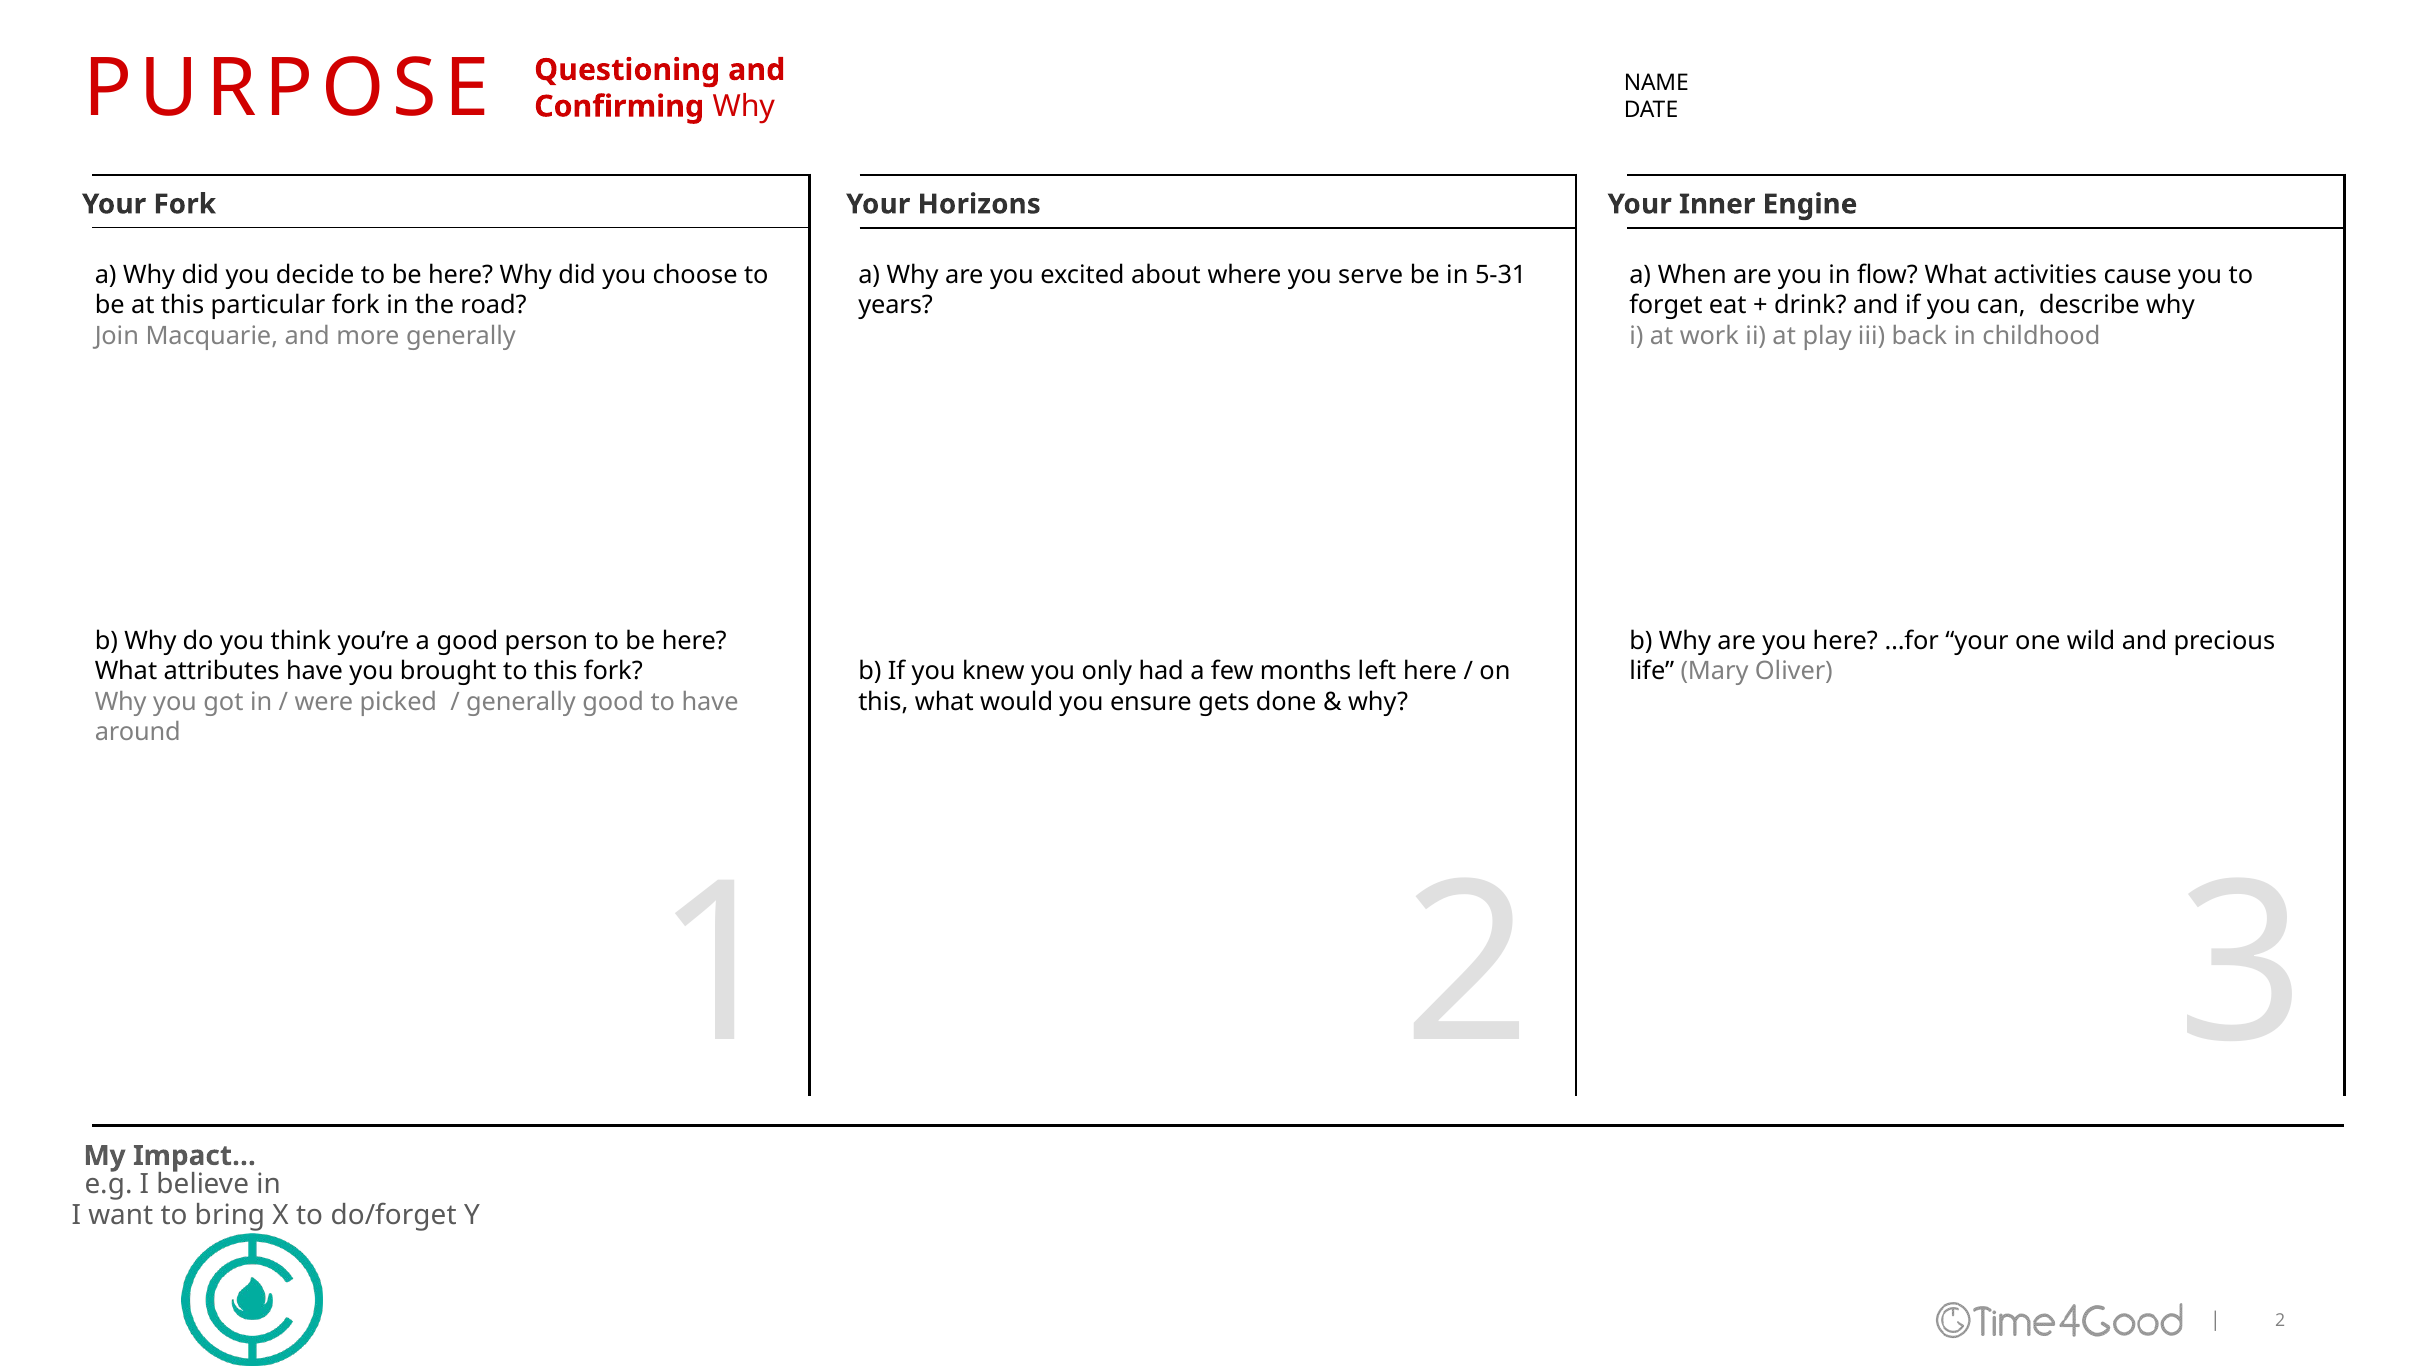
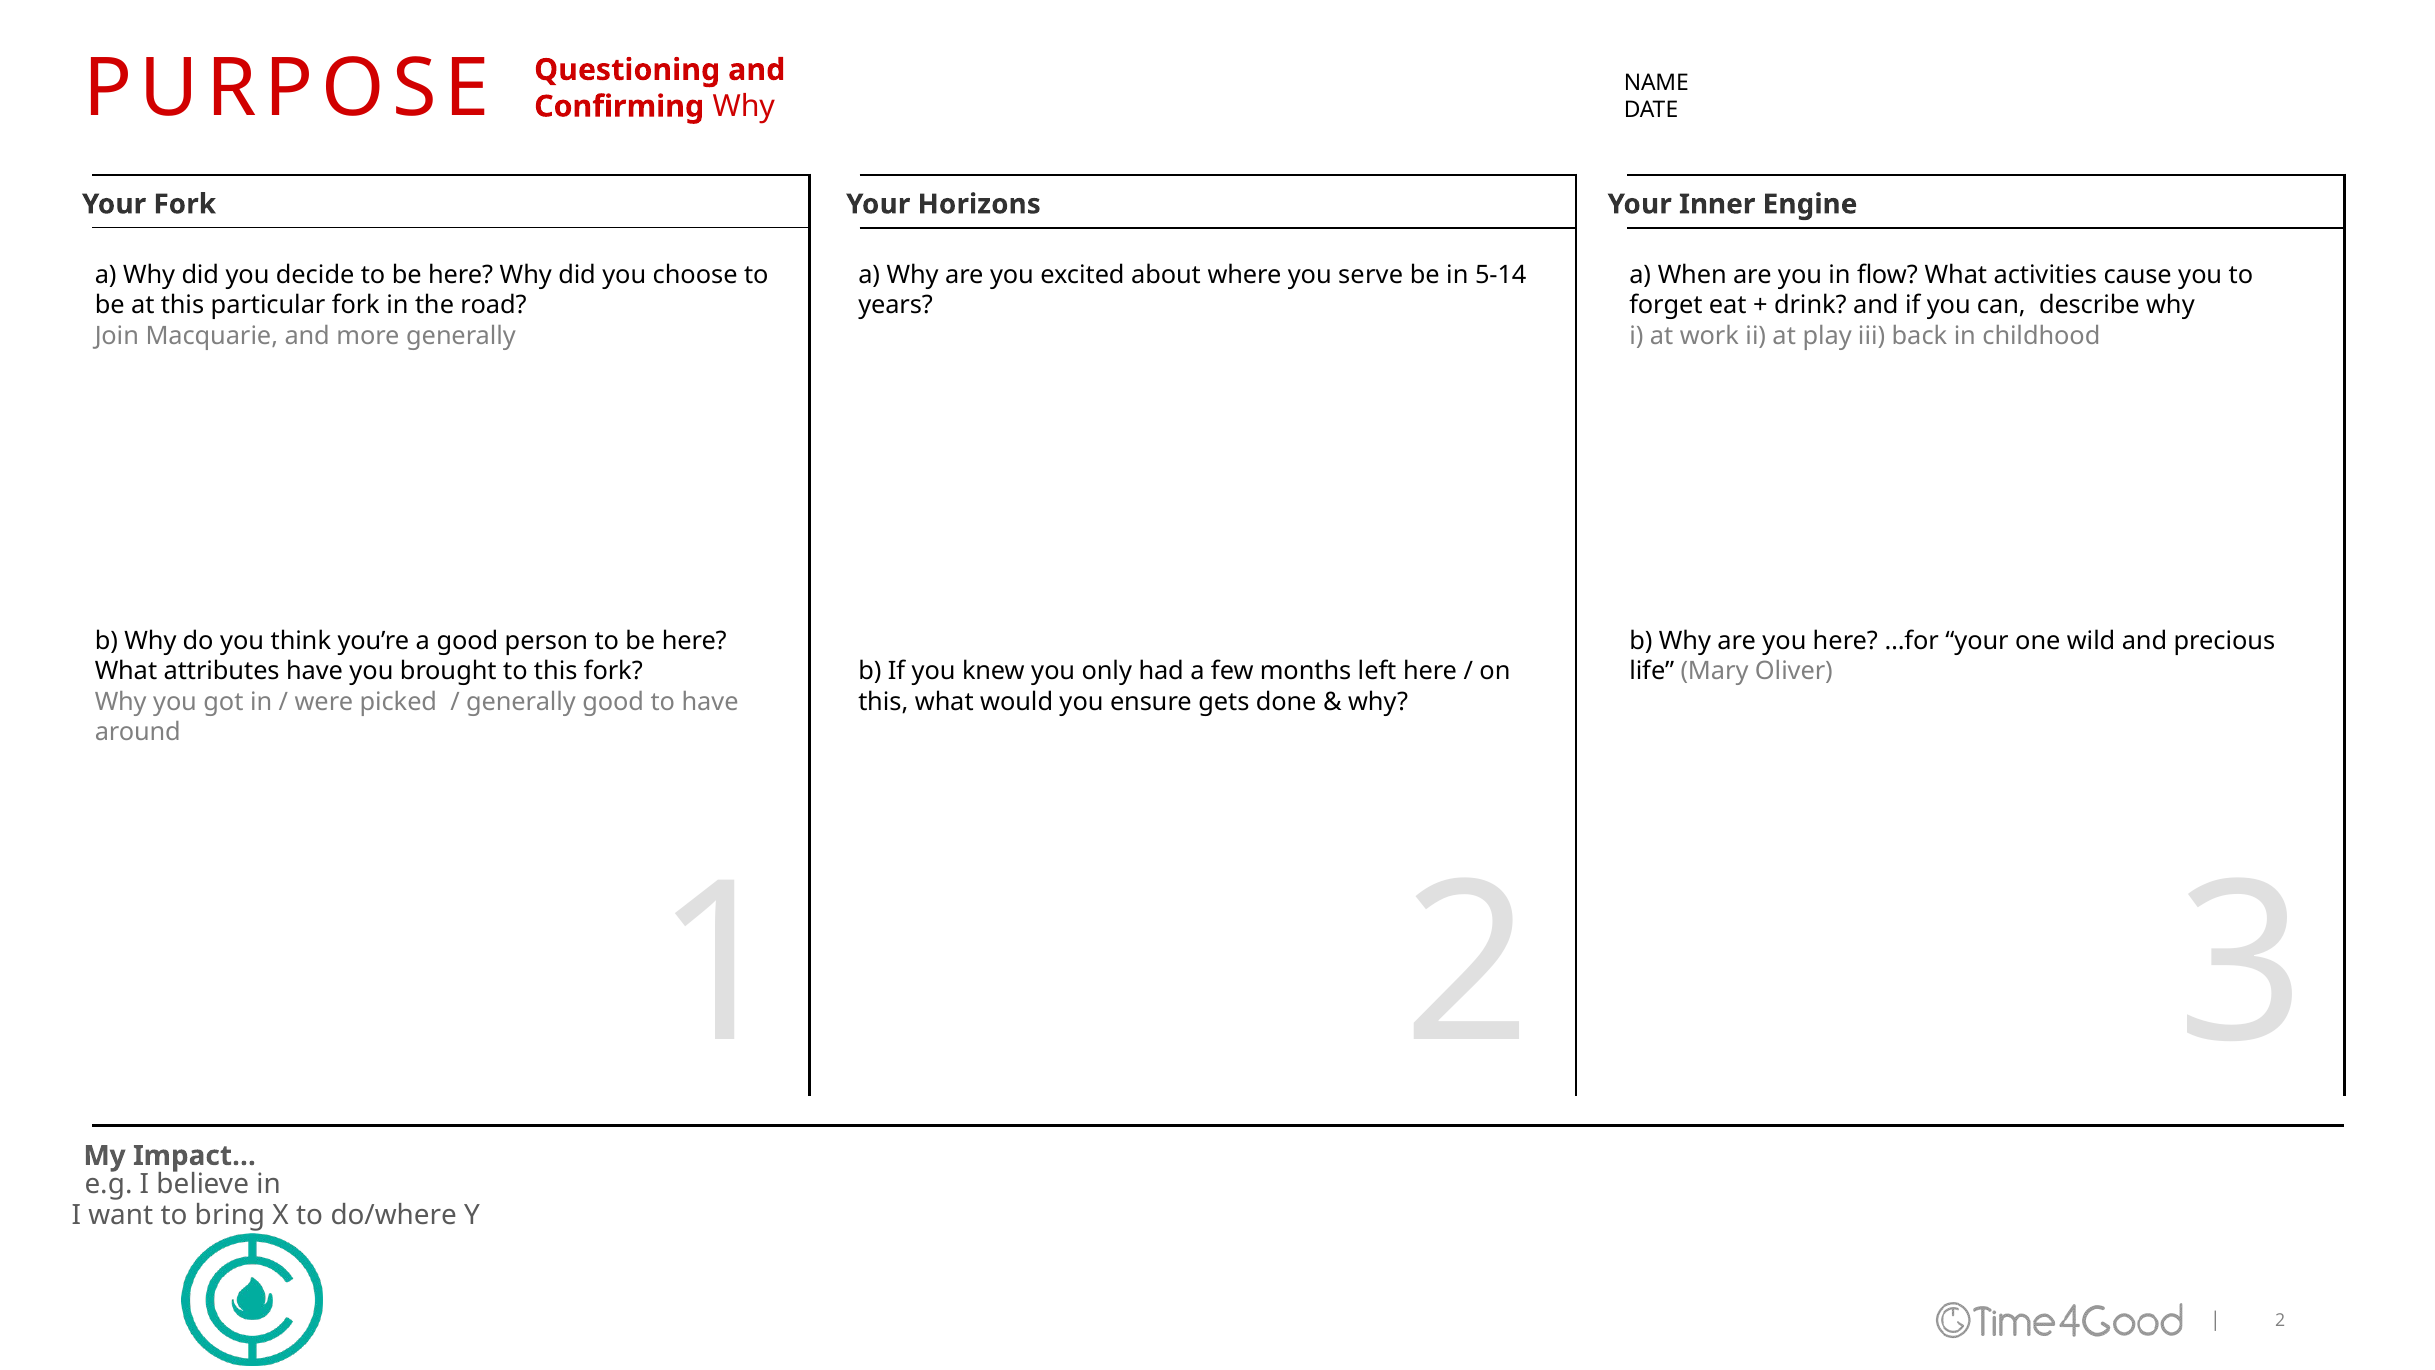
5-31: 5-31 -> 5-14 (1501, 275)
do/forget: do/forget -> do/where (394, 1215)
